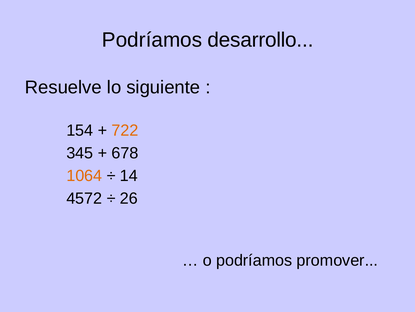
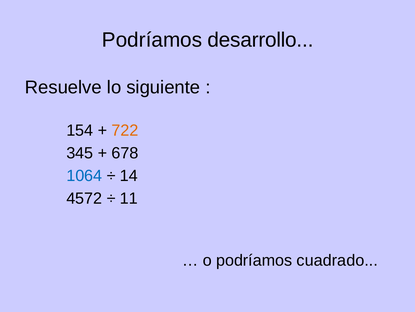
1064 colour: orange -> blue (84, 175)
26: 26 -> 11 (129, 198)
promover: promover -> cuadrado (337, 260)
